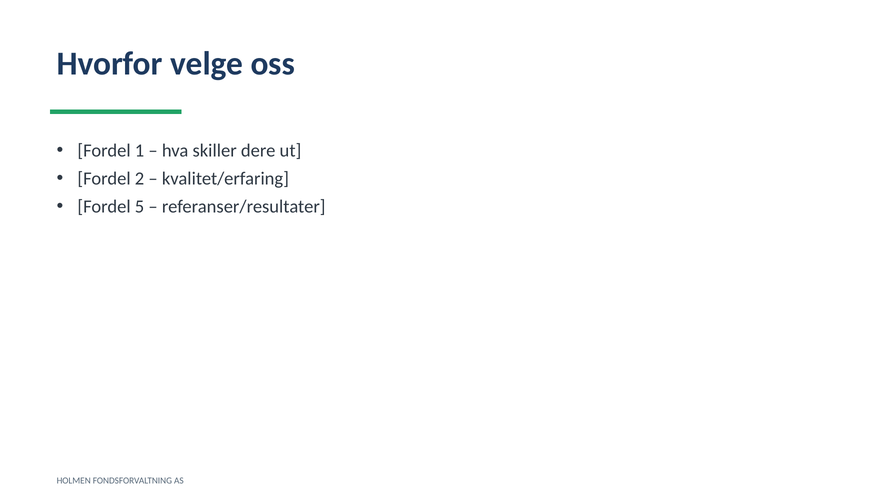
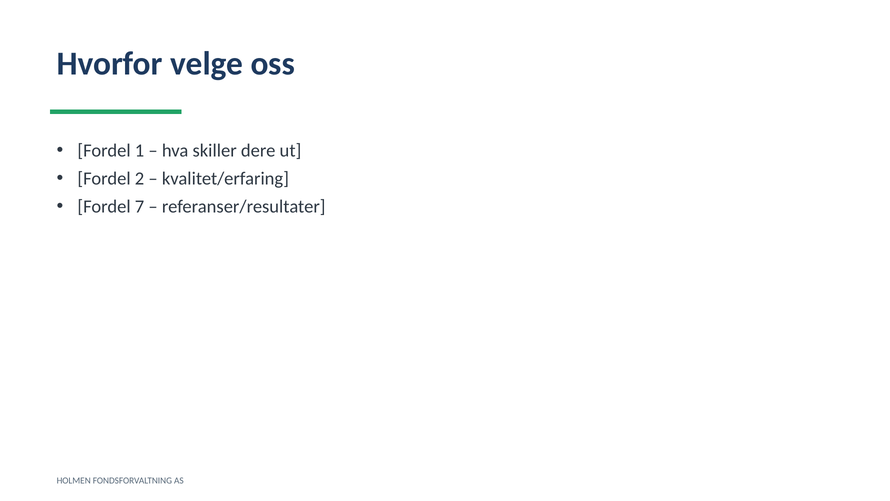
5: 5 -> 7 (140, 206)
